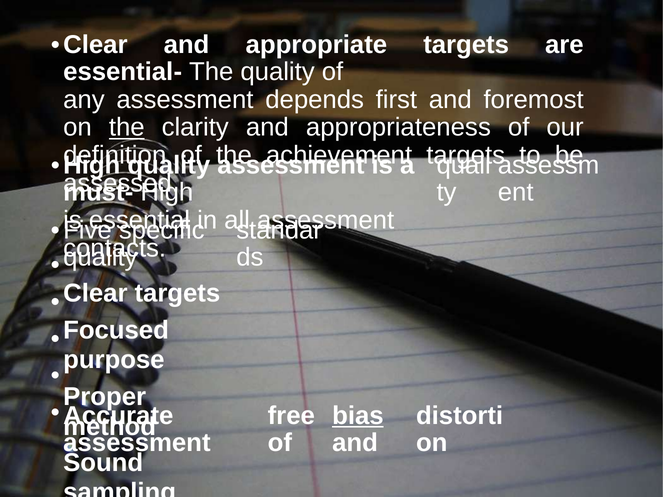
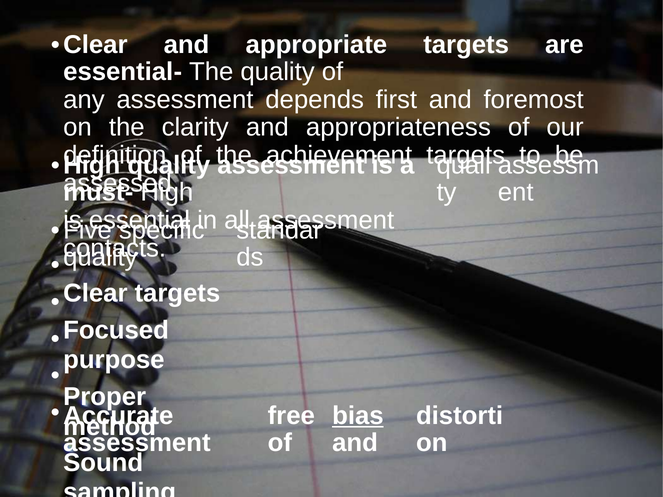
the underline: present -> none (127, 128)
